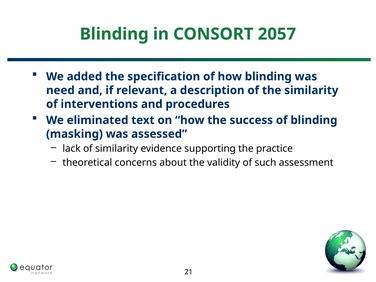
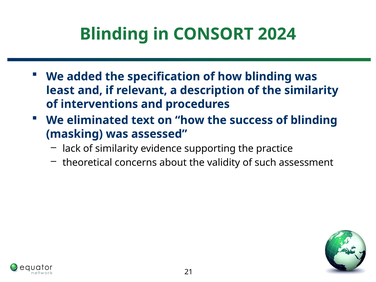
2057: 2057 -> 2024 (277, 34)
need: need -> least (60, 90)
